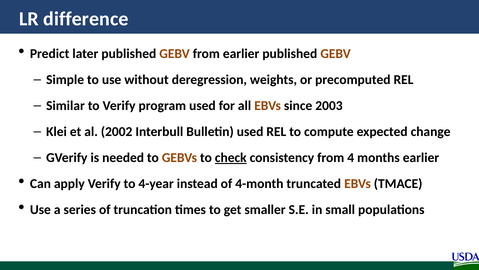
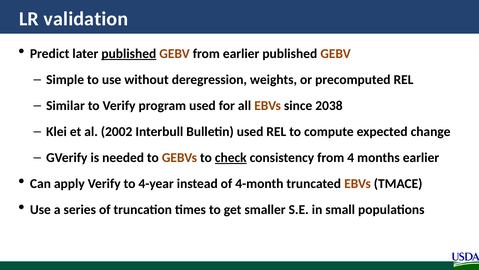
difference: difference -> validation (86, 19)
published underline: none -> present (129, 54)
2003: 2003 -> 2038 (329, 105)
